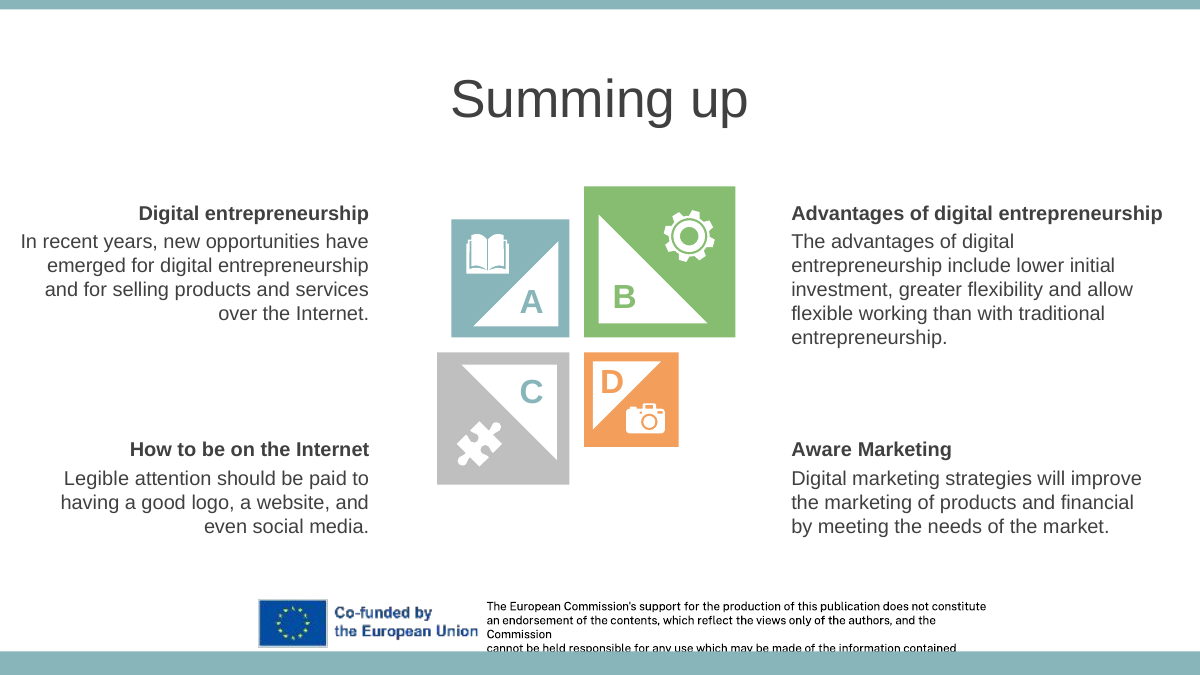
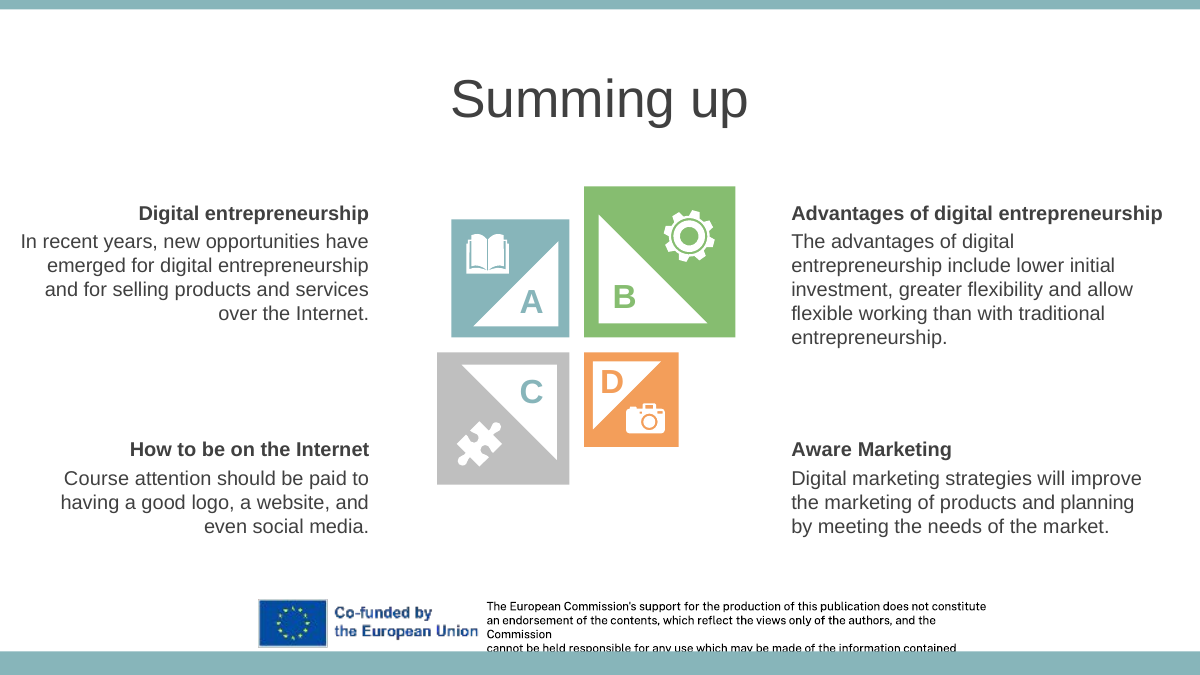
Legible: Legible -> Course (97, 479)
financial: financial -> planning (1098, 503)
